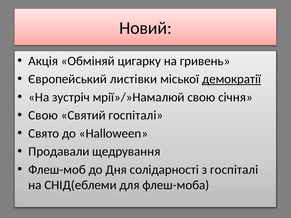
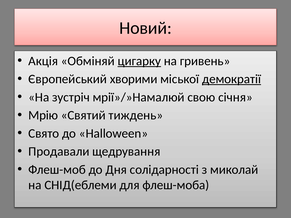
цигарку underline: none -> present (139, 61)
листівки: листівки -> хворими (134, 79)
Свою: Свою -> Мрію (43, 115)
Святий госпіталі: госпіталі -> тиждень (136, 115)
з госпіталі: госпіталі -> миколай (234, 170)
